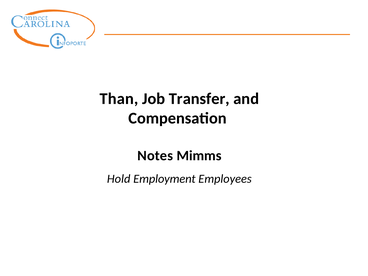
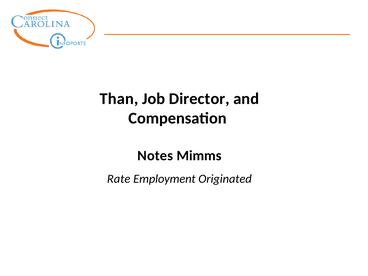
Transfer: Transfer -> Director (199, 99)
Hold: Hold -> Rate (119, 179)
Employees: Employees -> Originated (225, 179)
